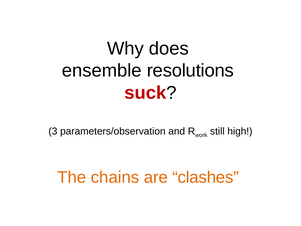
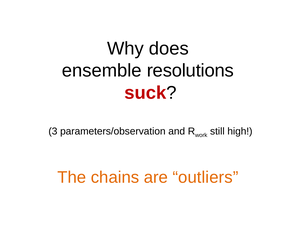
clashes: clashes -> outliers (205, 177)
